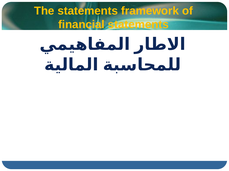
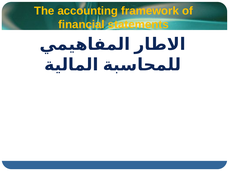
The statements: statements -> accounting (88, 11)
